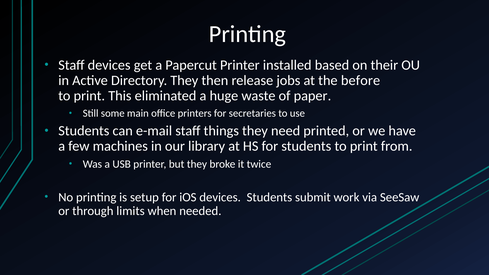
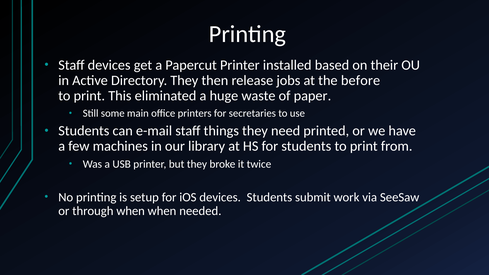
through limits: limits -> when (131, 211)
